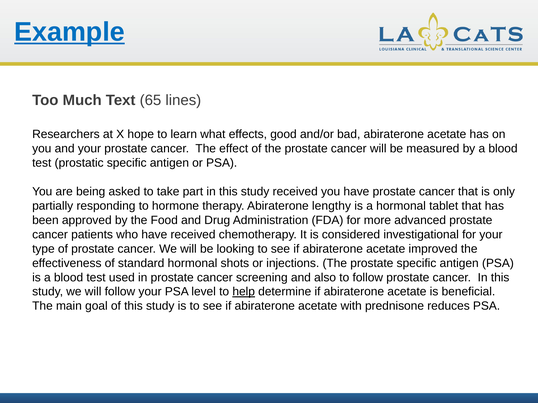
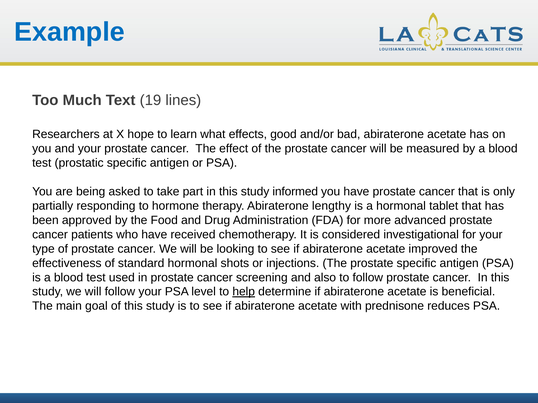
Example underline: present -> none (70, 32)
65: 65 -> 19 (150, 100)
study received: received -> informed (295, 192)
